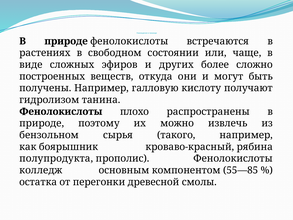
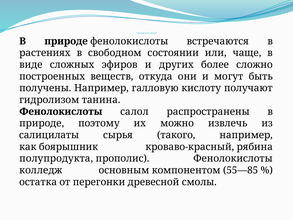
плохо: плохо -> салол (134, 111)
бензольном: бензольном -> салицилаты (49, 135)
